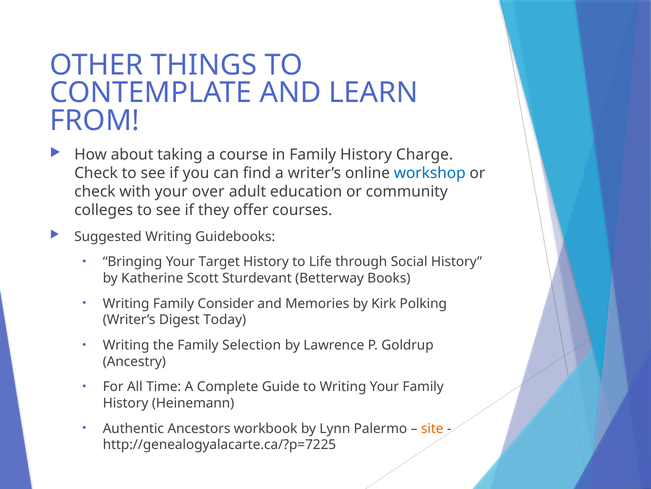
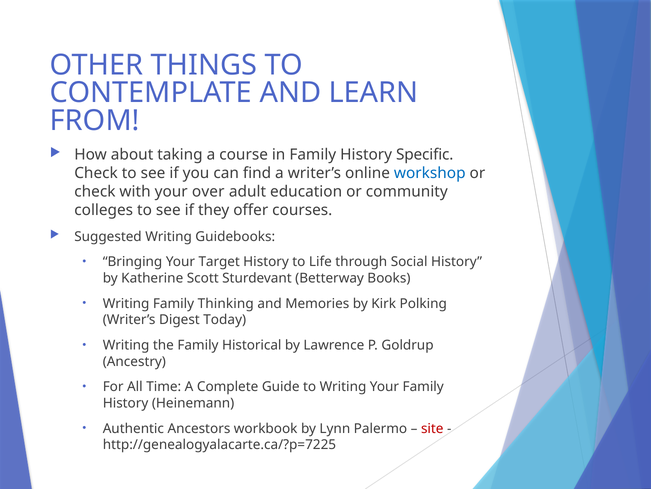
Charge: Charge -> Specific (425, 155)
Consider: Consider -> Thinking (226, 303)
Selection: Selection -> Historical (252, 345)
site colour: orange -> red (432, 428)
